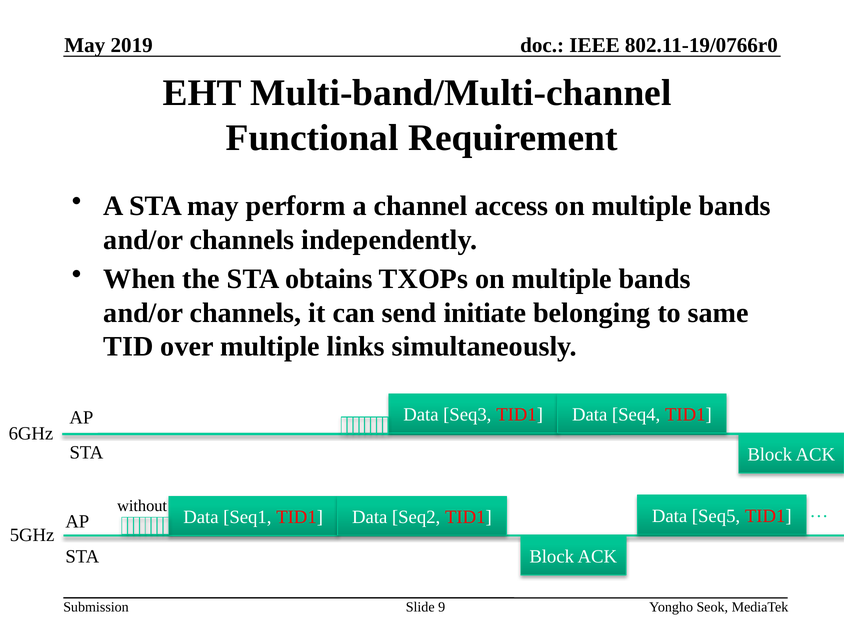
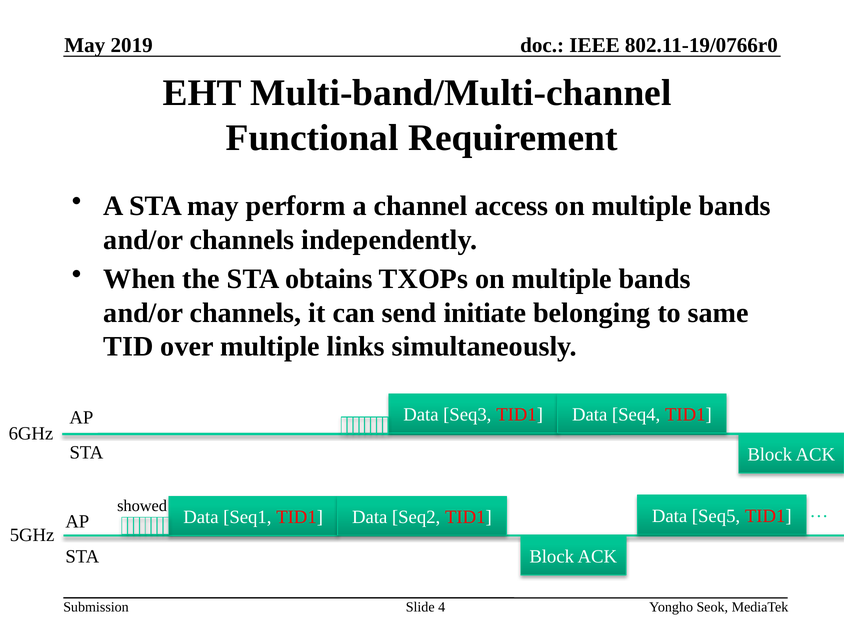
without: without -> showed (142, 506)
9: 9 -> 4 (442, 607)
